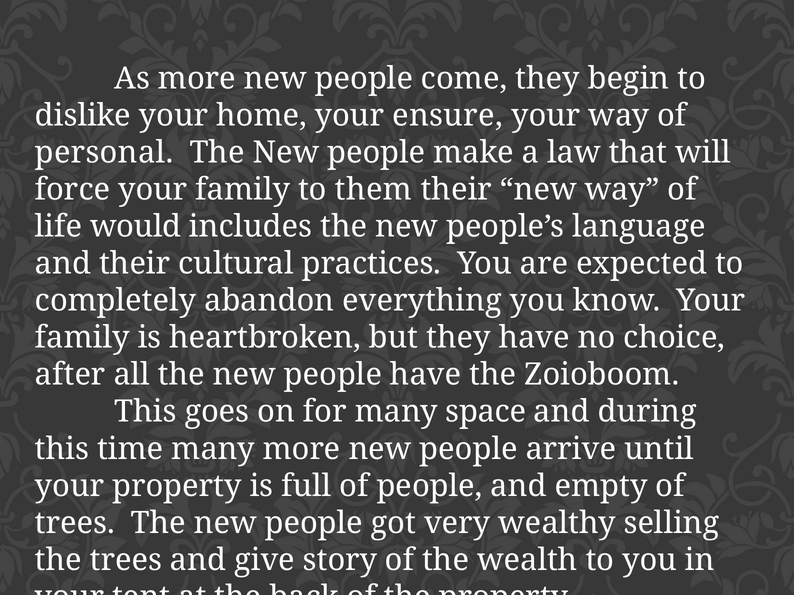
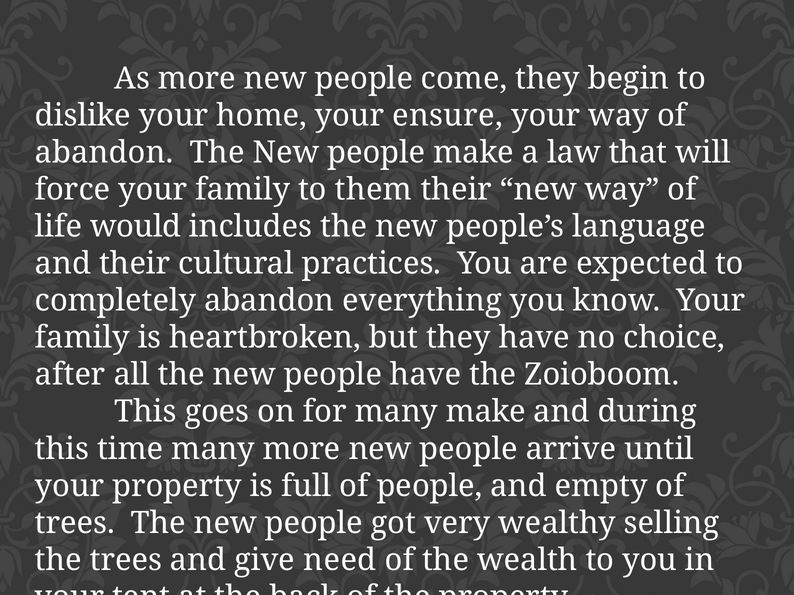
personal: personal -> abandon (104, 153)
many space: space -> make (486, 412)
story: story -> need (340, 560)
